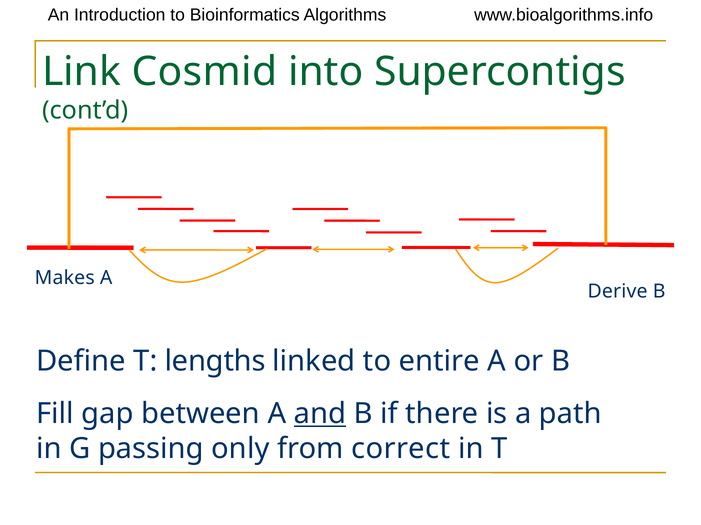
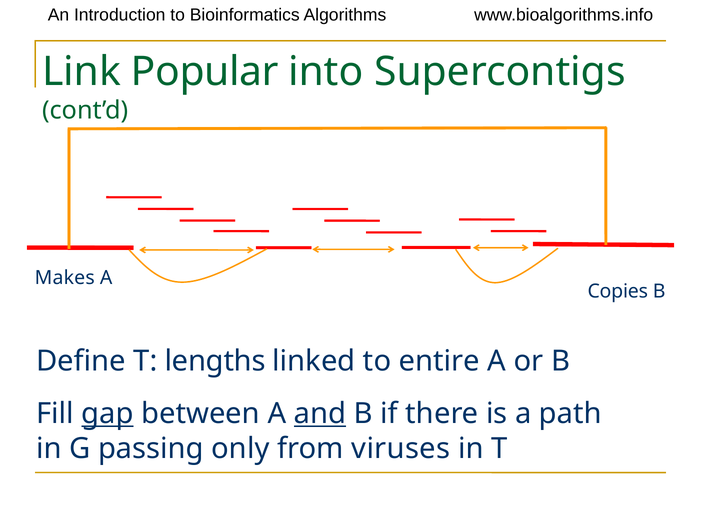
Cosmid: Cosmid -> Popular (205, 72)
Derive: Derive -> Copies (618, 292)
gap underline: none -> present (107, 414)
correct: correct -> viruses (401, 449)
